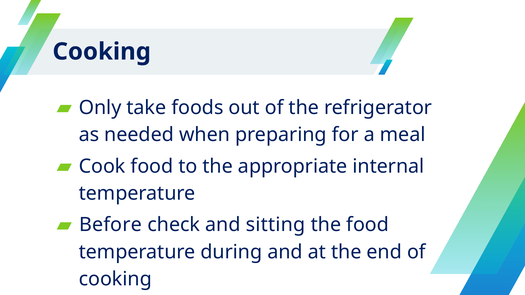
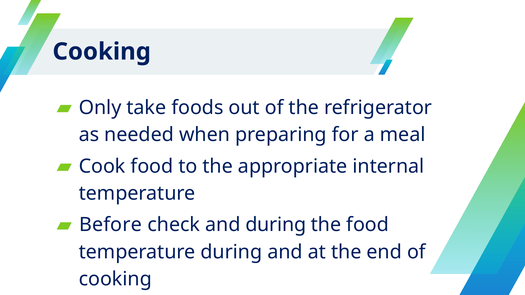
and sitting: sitting -> during (276, 225)
